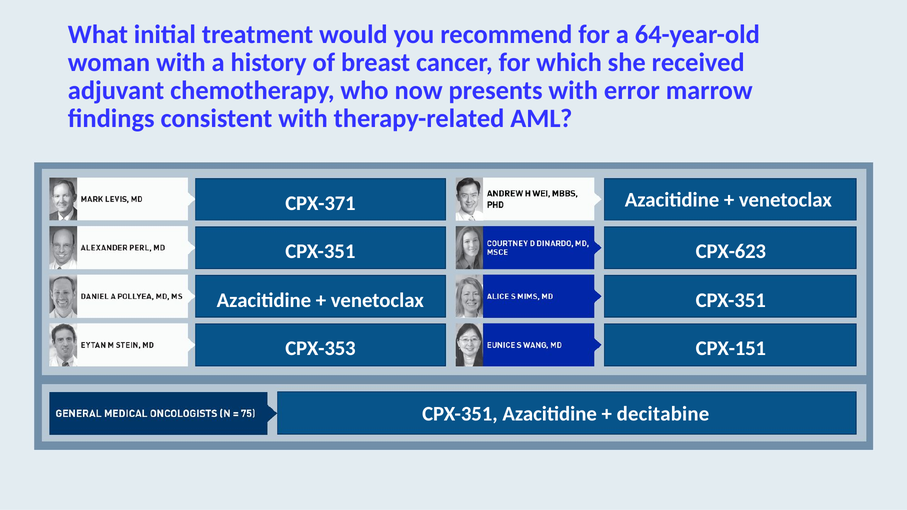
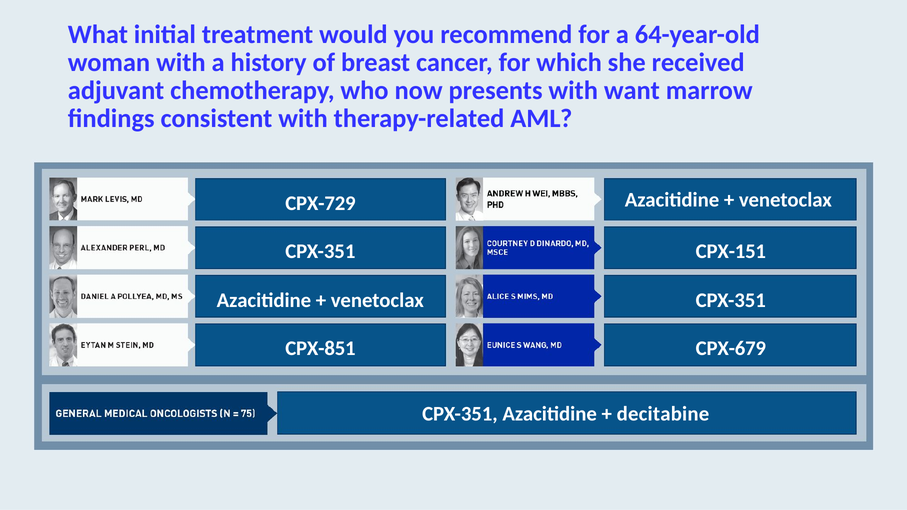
error: error -> want (632, 91)
CPX-371: CPX-371 -> CPX-729 (320, 203)
CPX-623: CPX-623 -> CPX-151 (731, 252)
CPX-353: CPX-353 -> CPX-851 (320, 349)
CPX-151: CPX-151 -> CPX-679 (731, 349)
